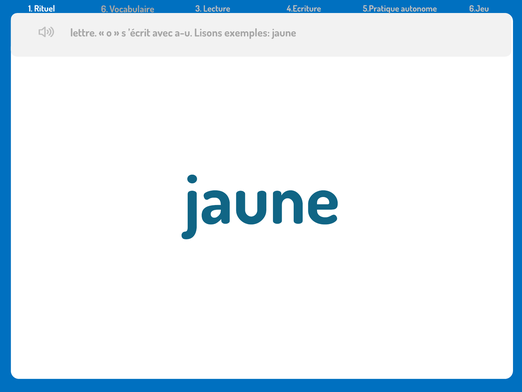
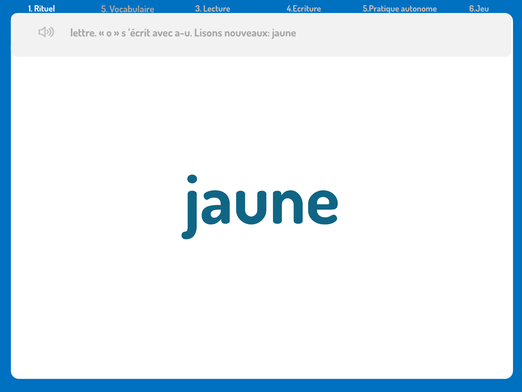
6: 6 -> 5 (104, 9)
exemples: exemples -> nouveaux (247, 33)
